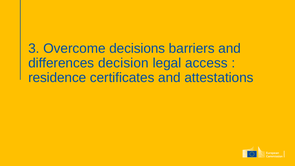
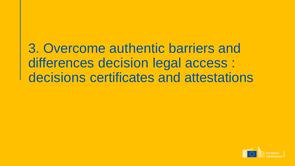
decisions: decisions -> authentic (137, 48)
residence: residence -> decisions (57, 78)
